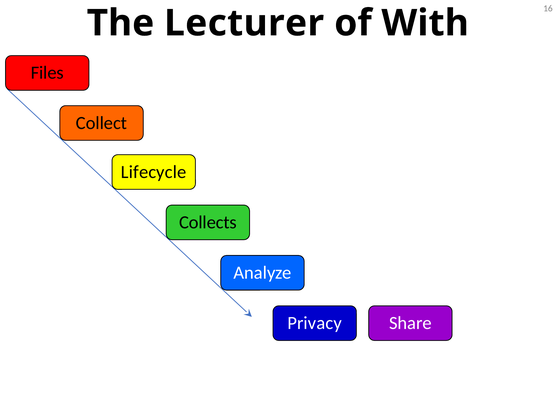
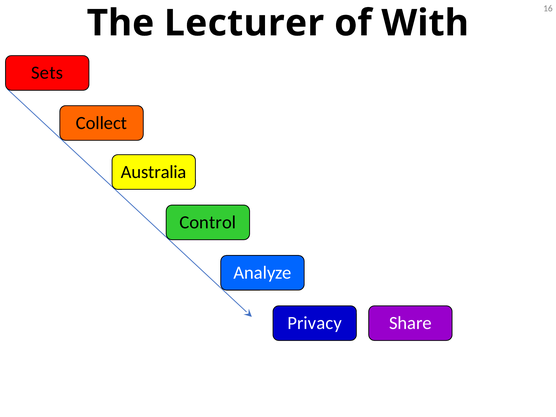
Files: Files -> Sets (47, 73)
Lifecycle: Lifecycle -> Australia (154, 172)
Collects: Collects -> Control (208, 222)
